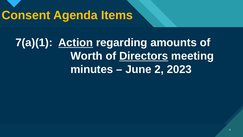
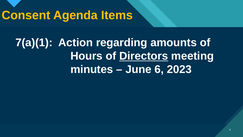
Action underline: present -> none (76, 43)
Worth: Worth -> Hours (86, 56)
2: 2 -> 6 (159, 69)
